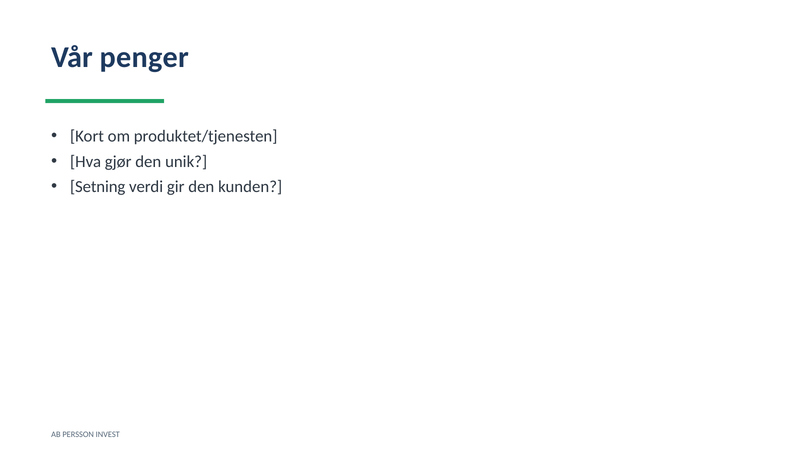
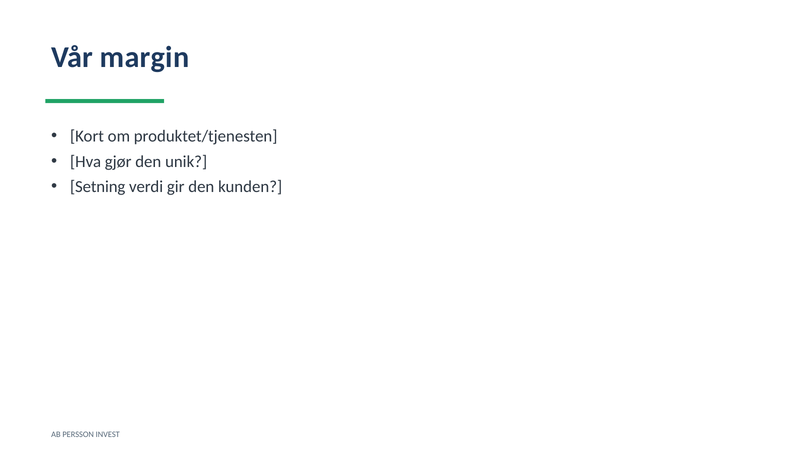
penger: penger -> margin (145, 57)
